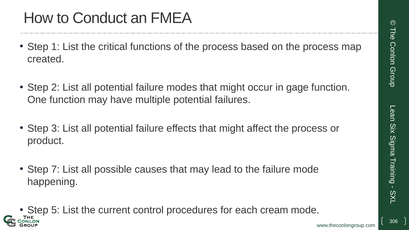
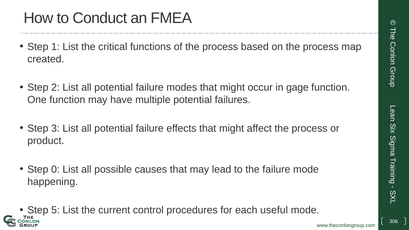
7: 7 -> 0 (55, 169)
cream: cream -> useful (274, 210)
